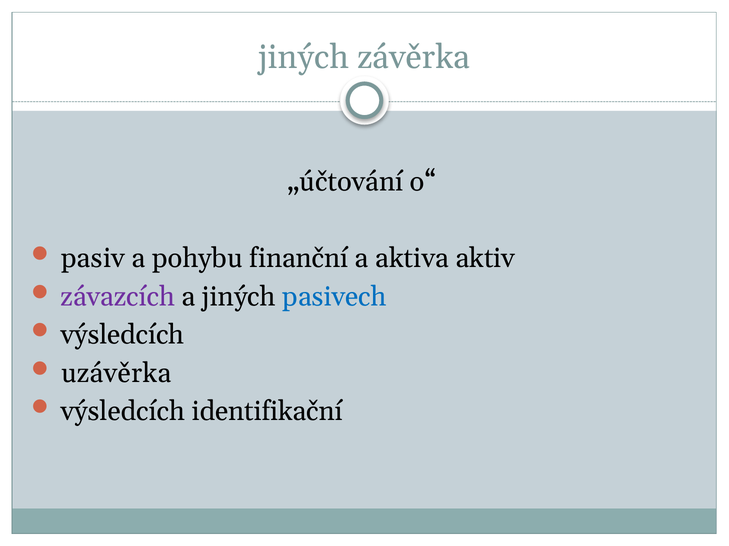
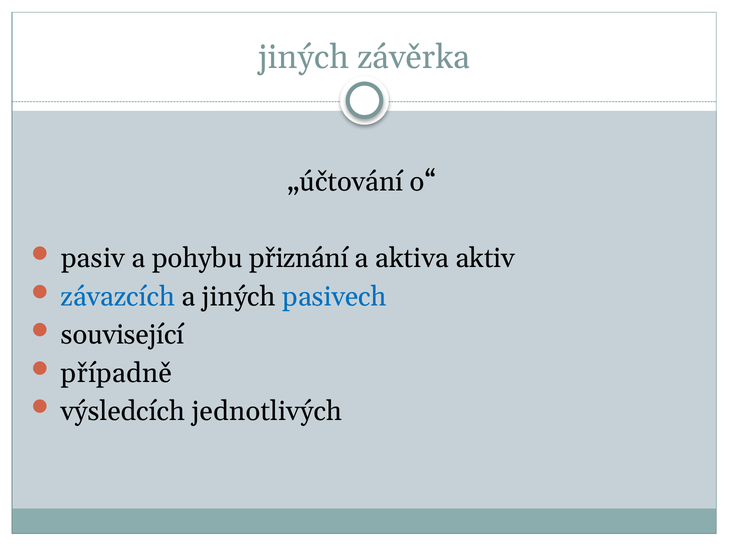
finanční: finanční -> přiznání (299, 259)
závazcích colour: purple -> blue (118, 297)
výsledcích: výsledcích -> související (123, 335)
uzávěrka: uzávěrka -> případně (116, 374)
identifikační: identifikační -> jednotlivých (267, 412)
